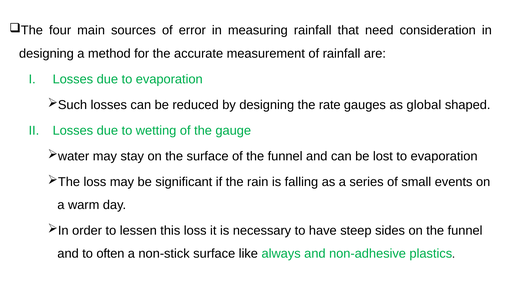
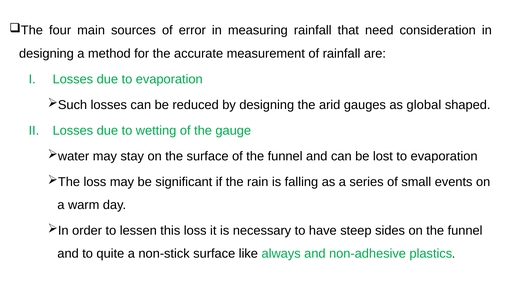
rate: rate -> arid (330, 105)
often: often -> quite (110, 254)
